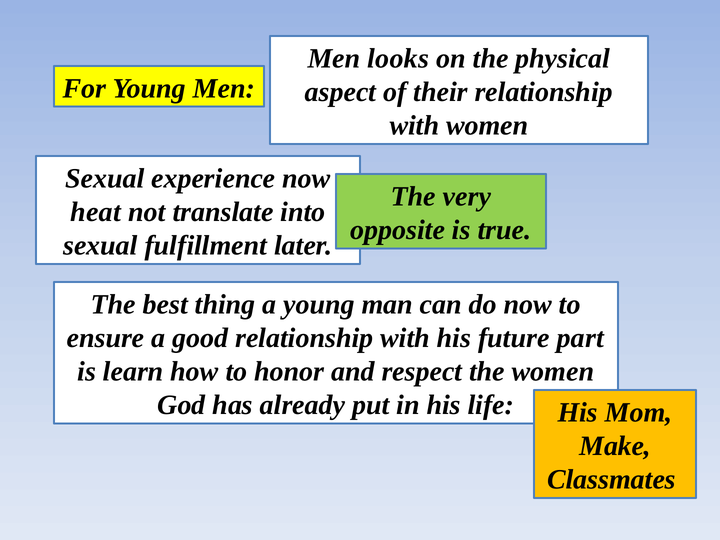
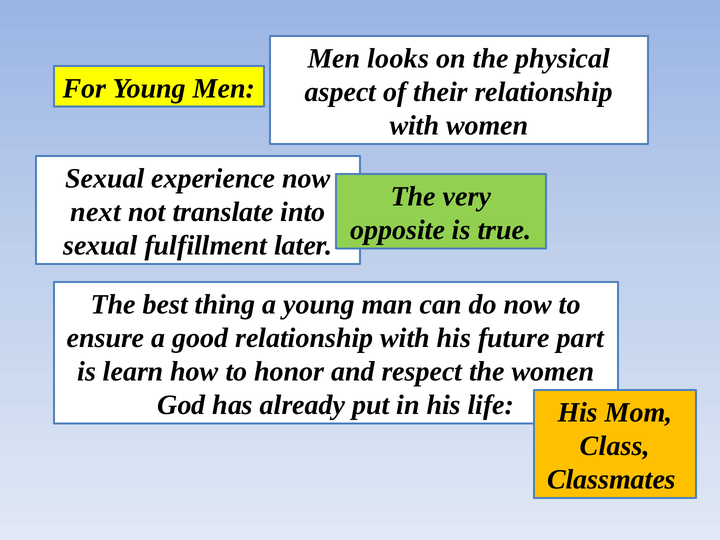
heat: heat -> next (96, 212)
Make: Make -> Class (615, 446)
